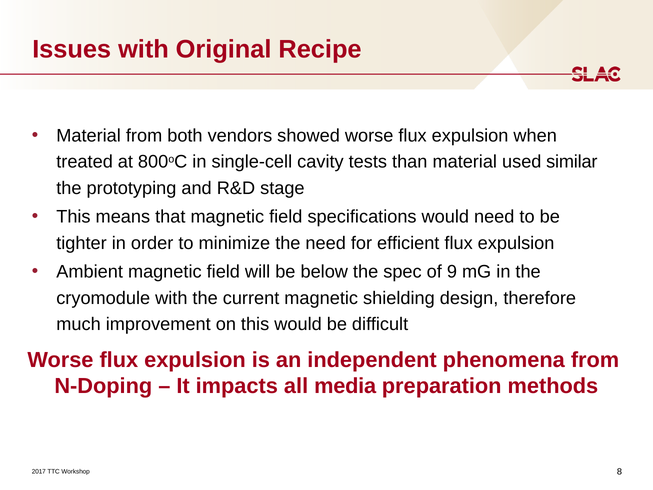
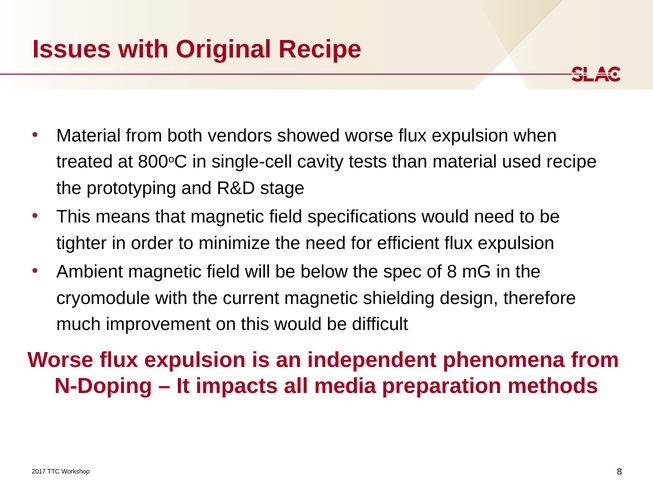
used similar: similar -> recipe (572, 162)
of 9: 9 -> 8 (452, 272)
